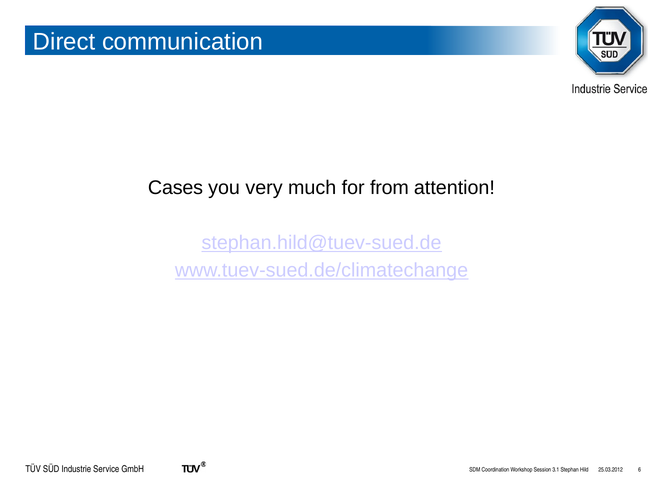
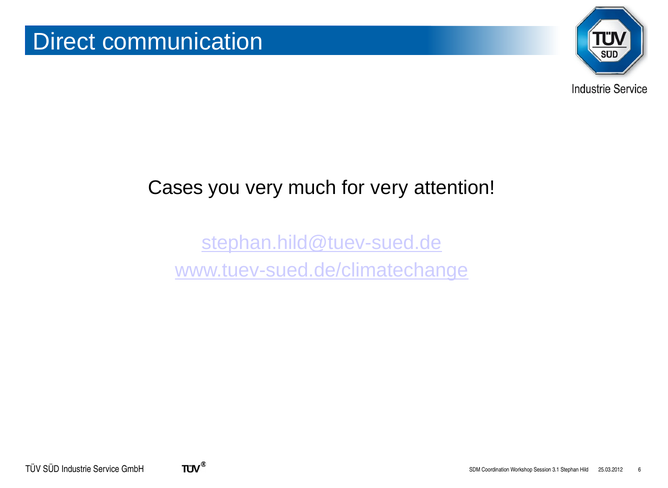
for from: from -> very (389, 188)
